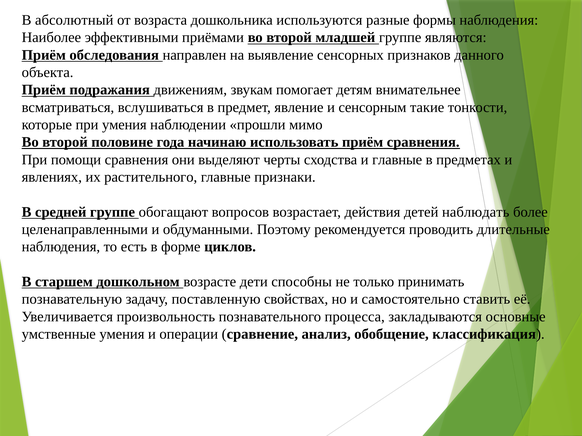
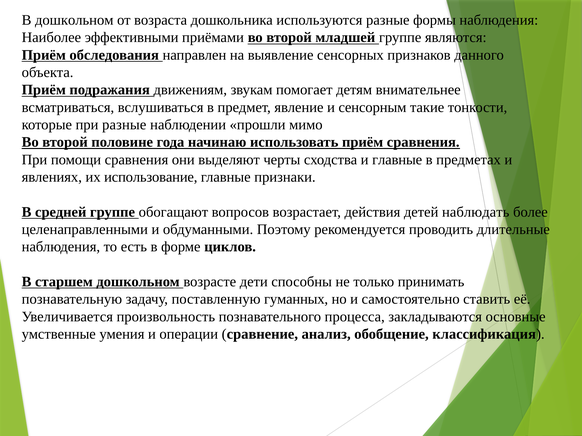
В абсолютный: абсолютный -> дошкольном (74, 20)
при умения: умения -> разные (124, 125)
растительного: растительного -> использование (151, 177)
свойствах: свойствах -> гуманных (296, 299)
